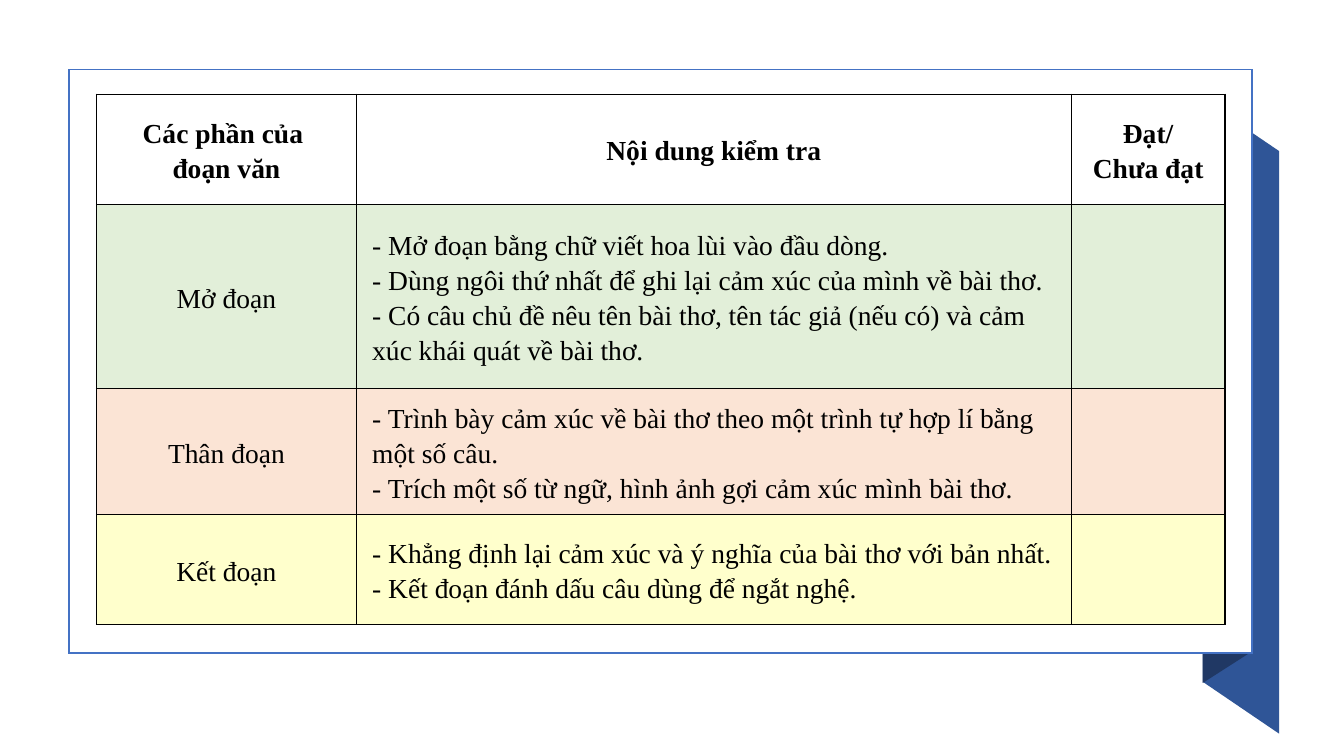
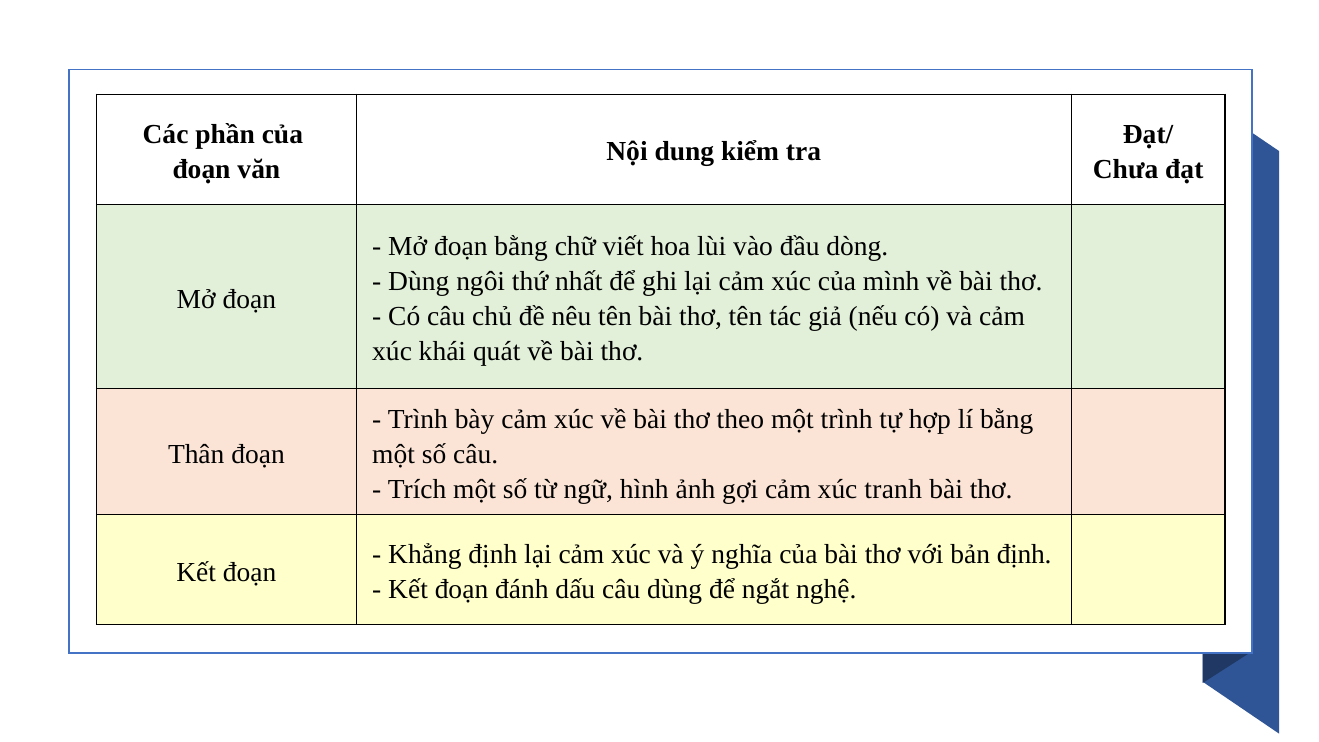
xúc mình: mình -> tranh (893, 489)
bản nhất: nhất -> định (1024, 555)
